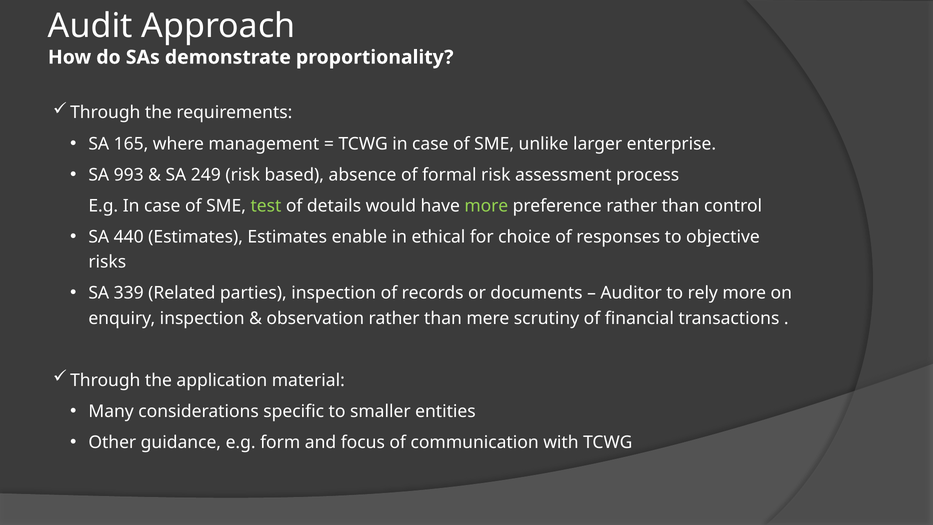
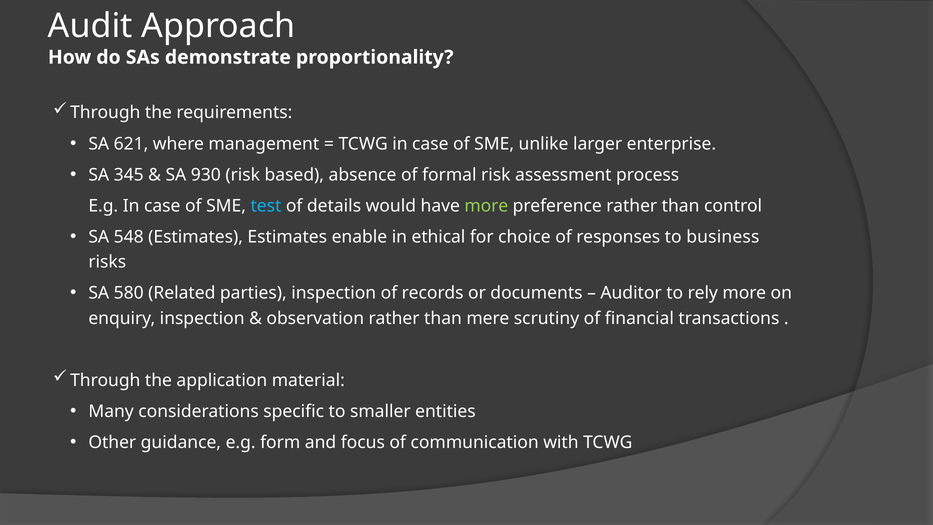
165: 165 -> 621 (131, 144)
993: 993 -> 345 (129, 175)
249: 249 -> 930 (206, 175)
test colour: light green -> light blue (266, 206)
440: 440 -> 548 (129, 237)
objective: objective -> business (723, 237)
339: 339 -> 580 (129, 293)
